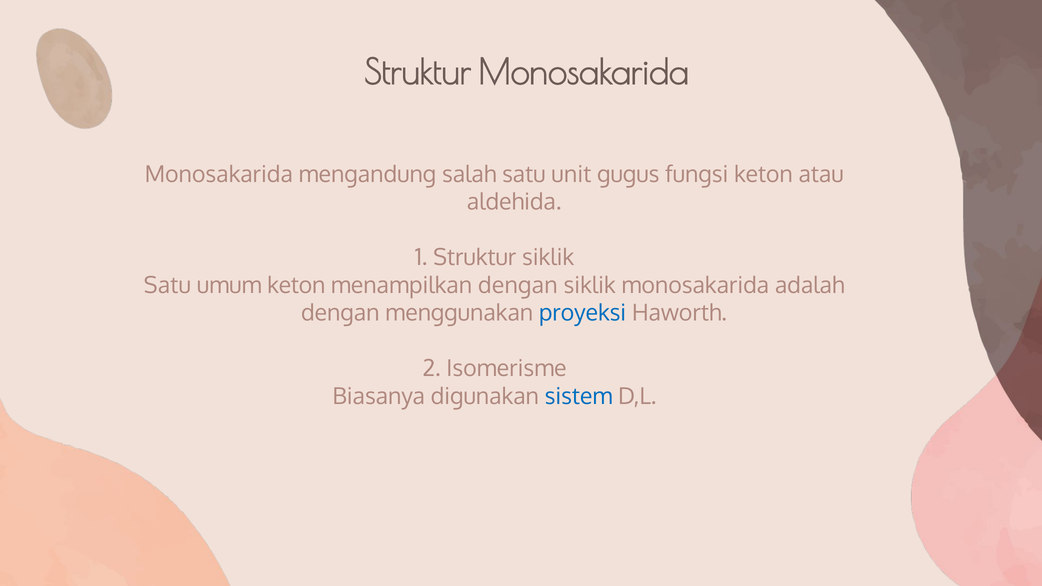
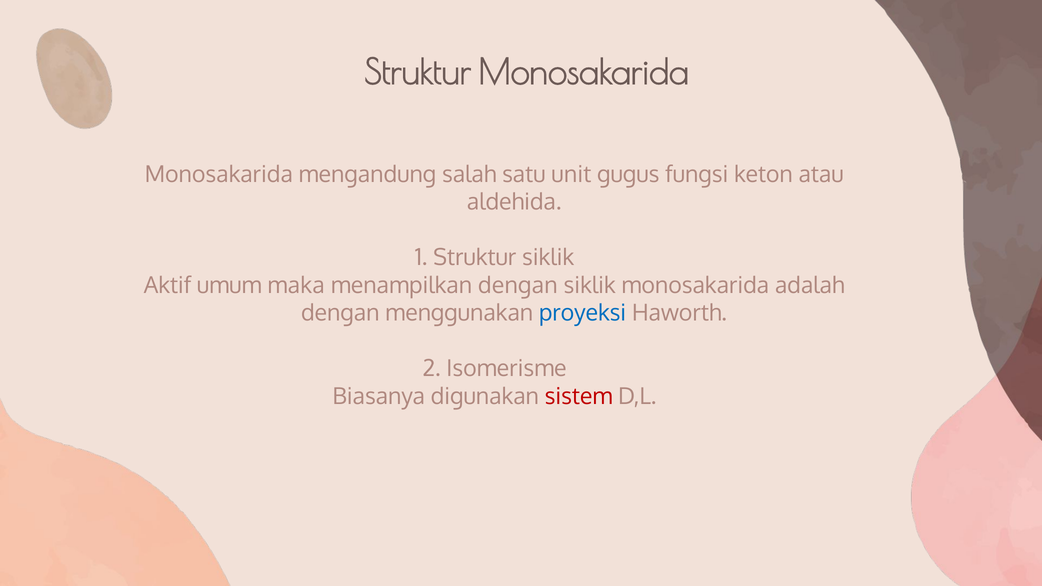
Satu: Satu -> Aktif (167, 286)
umum keton: keton -> maka (296, 286)
sistem colour: blue -> red (579, 397)
